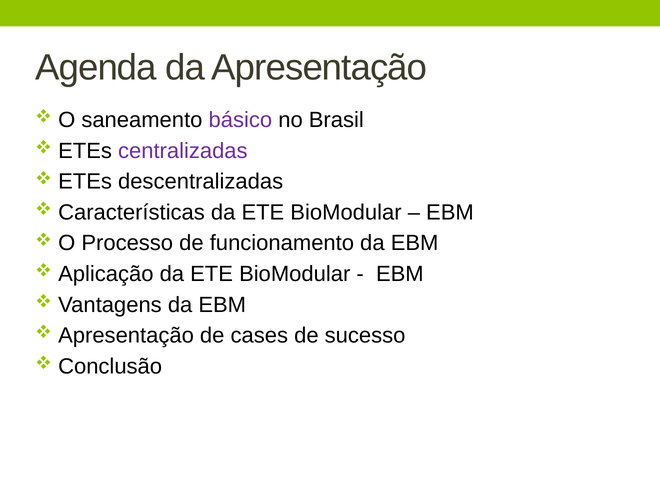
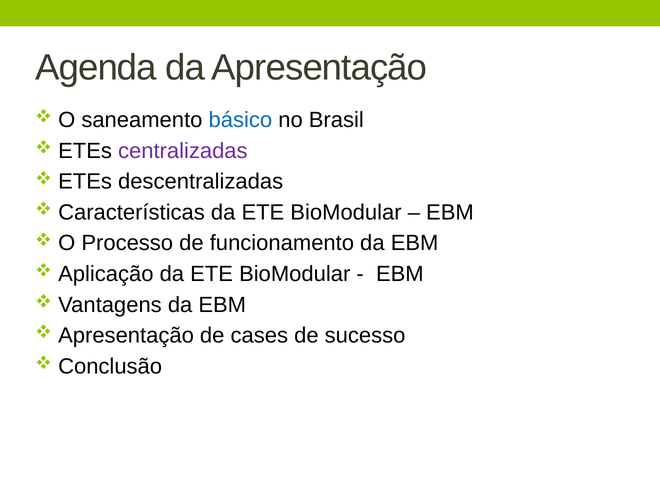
básico colour: purple -> blue (240, 120)
